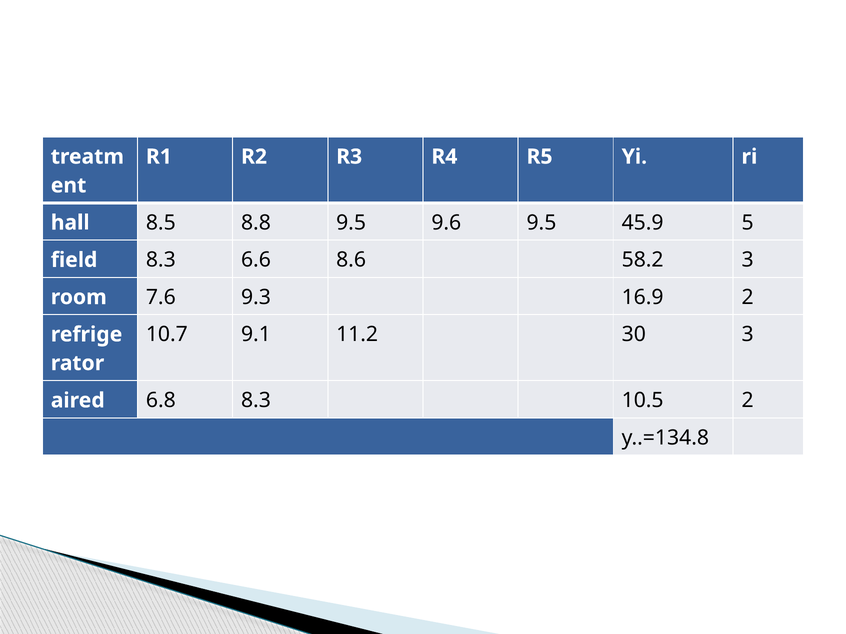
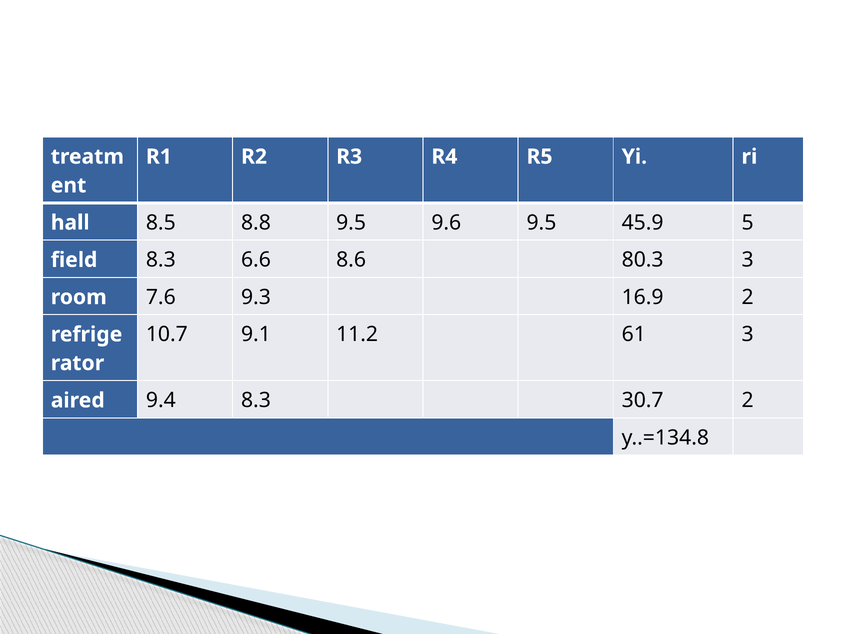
58.2: 58.2 -> 80.3 (643, 260)
30: 30 -> 61 (634, 335)
6.8: 6.8 -> 9.4 (161, 401)
10.5: 10.5 -> 30.7 (643, 401)
